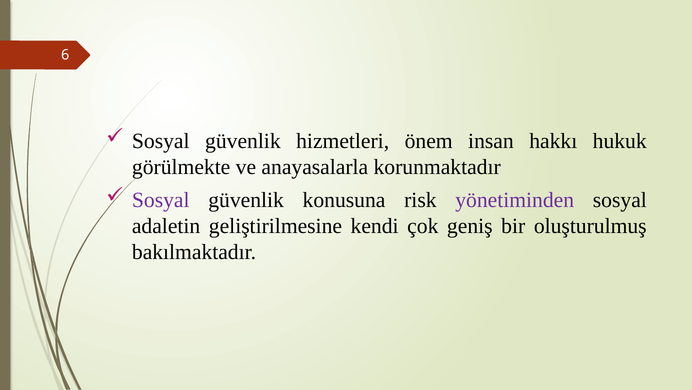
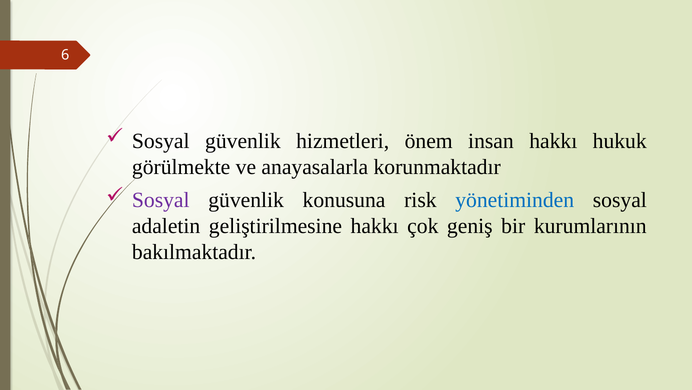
yönetiminden colour: purple -> blue (515, 200)
geliştirilmesine kendi: kendi -> hakkı (375, 226)
oluşturulmuş: oluşturulmuş -> kurumlarının (590, 226)
